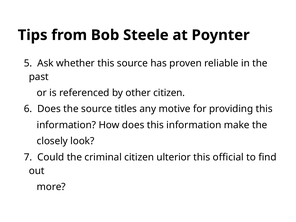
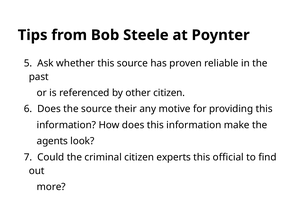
titles: titles -> their (126, 109)
closely: closely -> agents (52, 141)
ulterior: ulterior -> experts (174, 157)
